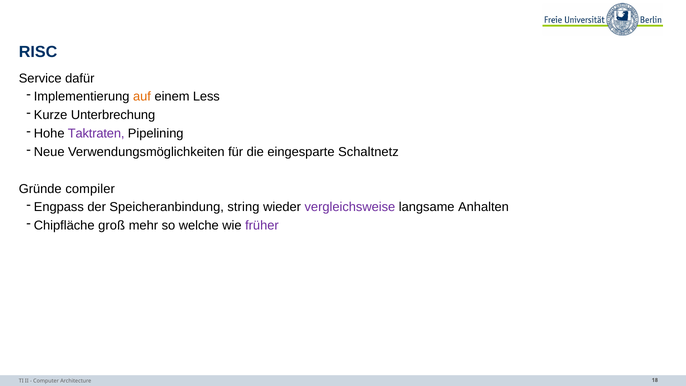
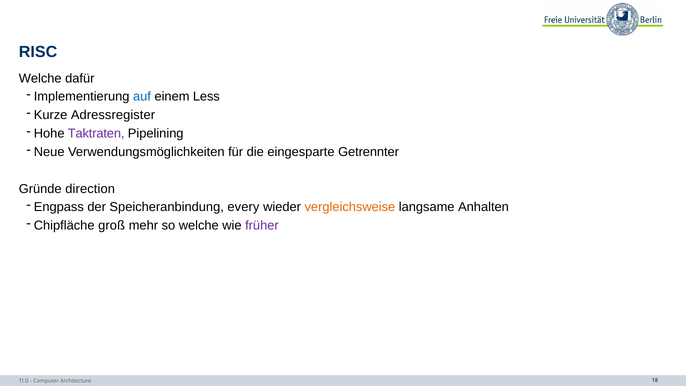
Service: Service -> Welche (40, 78)
auf colour: orange -> blue (142, 97)
Unterbrechung: Unterbrechung -> Adressregister (113, 115)
Schaltnetz: Schaltnetz -> Getrennter (369, 152)
compiler: compiler -> direction (90, 189)
string: string -> every (243, 207)
vergleichsweise colour: purple -> orange (350, 207)
